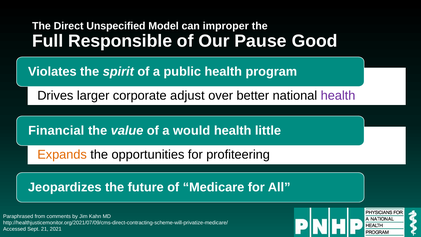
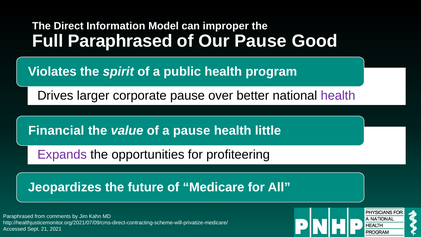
Unspecified: Unspecified -> Information (116, 26)
Full Responsible: Responsible -> Paraphrased (120, 41)
corporate adjust: adjust -> pause (187, 96)
a would: would -> pause (192, 131)
Expands colour: orange -> purple (62, 155)
